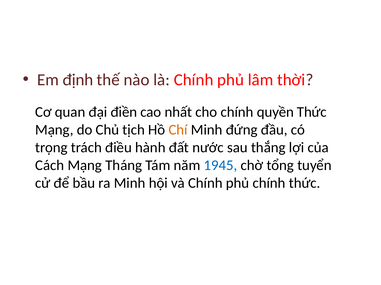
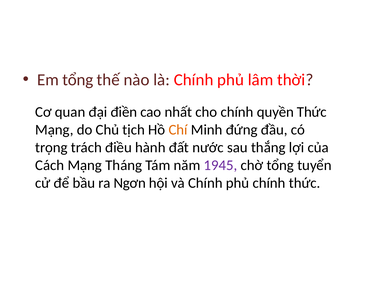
Em định: định -> tổng (78, 80)
1945 colour: blue -> purple (221, 166)
ra Minh: Minh -> Ngơn (130, 184)
